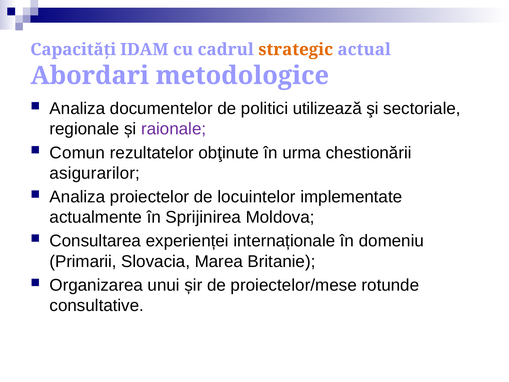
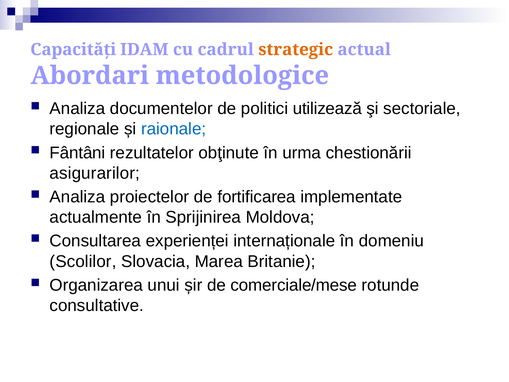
raionale colour: purple -> blue (174, 129)
Comun: Comun -> Fântâni (78, 153)
locuintelor: locuintelor -> fortificarea (257, 197)
Primarii: Primarii -> Scolilor (83, 261)
proiectelor/mese: proiectelor/mese -> comerciale/mese (294, 285)
